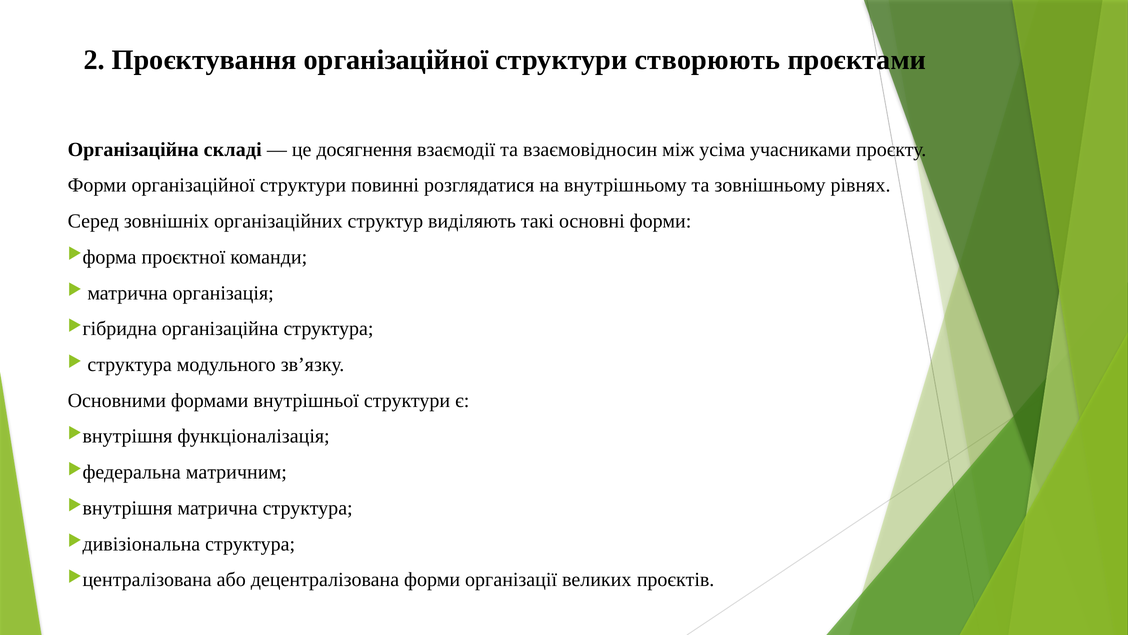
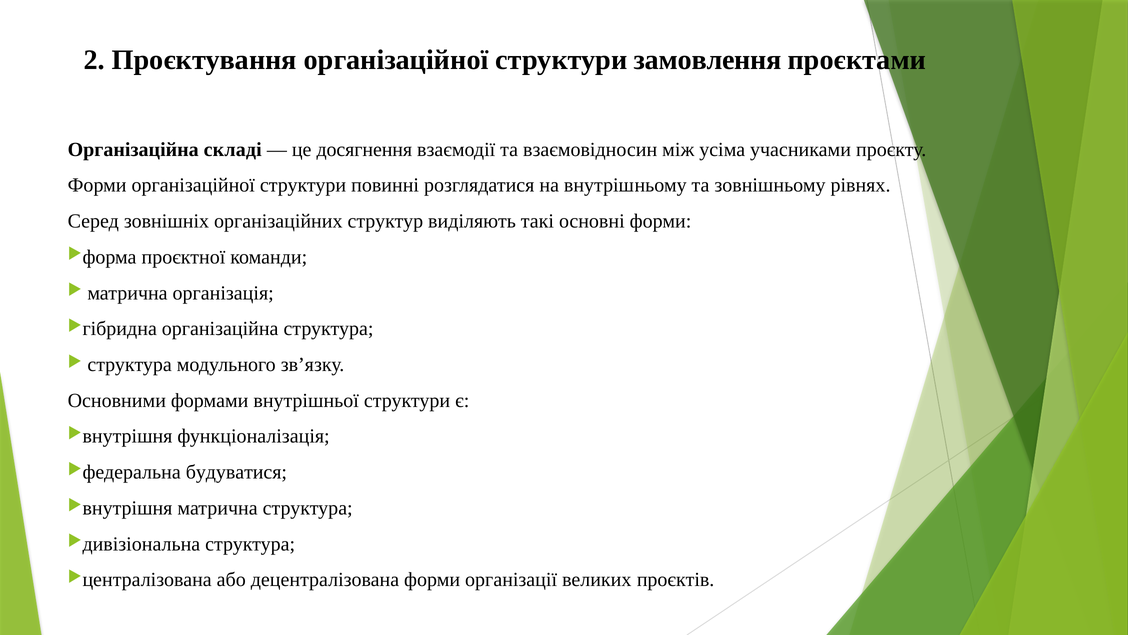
створюють: створюють -> замовлення (708, 60)
матричним: матричним -> будуватися (236, 472)
